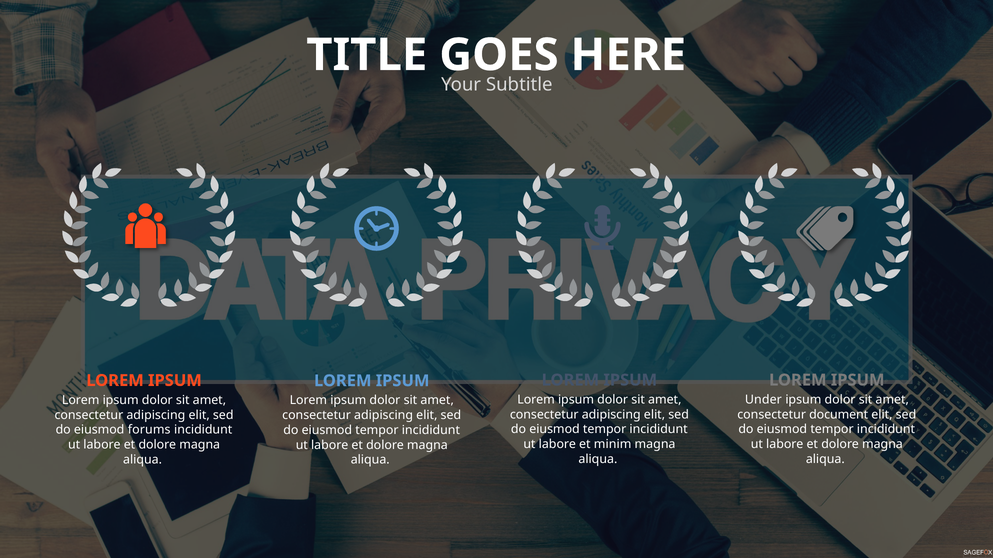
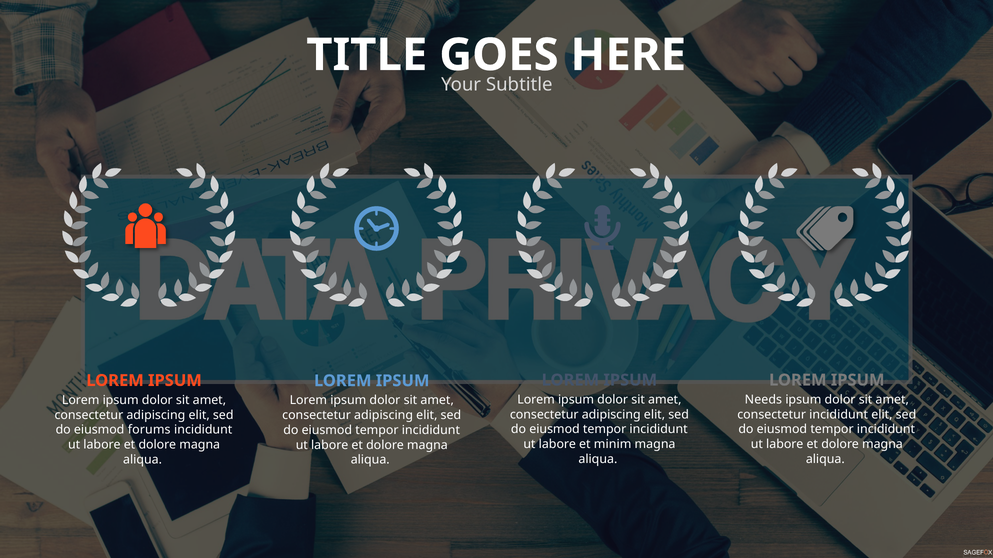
Under: Under -> Needs (763, 400)
consectetur document: document -> incididunt (839, 415)
